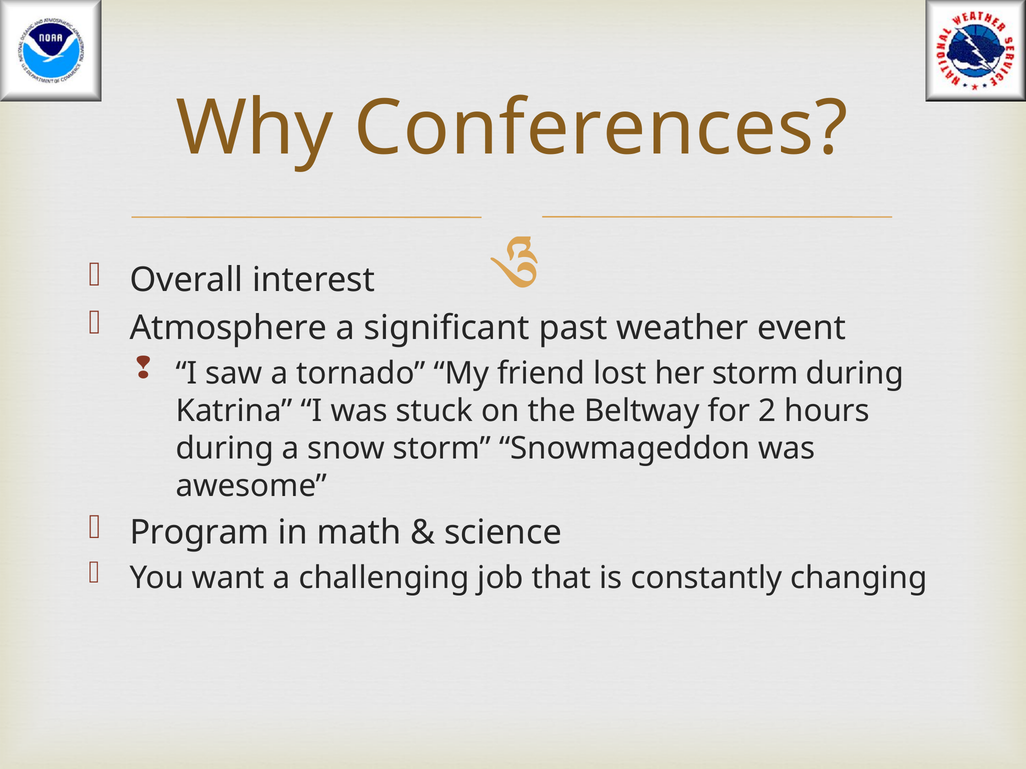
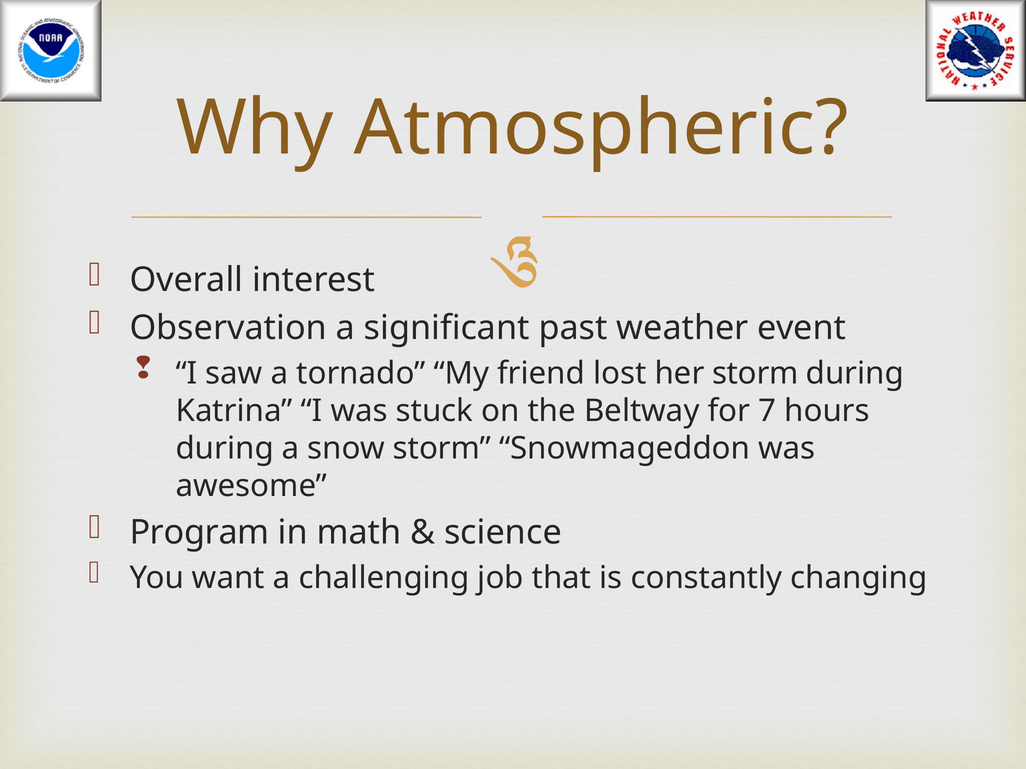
Conferences: Conferences -> Atmospheric (601, 128)
Atmosphere: Atmosphere -> Observation (228, 328)
2: 2 -> 7 (767, 411)
